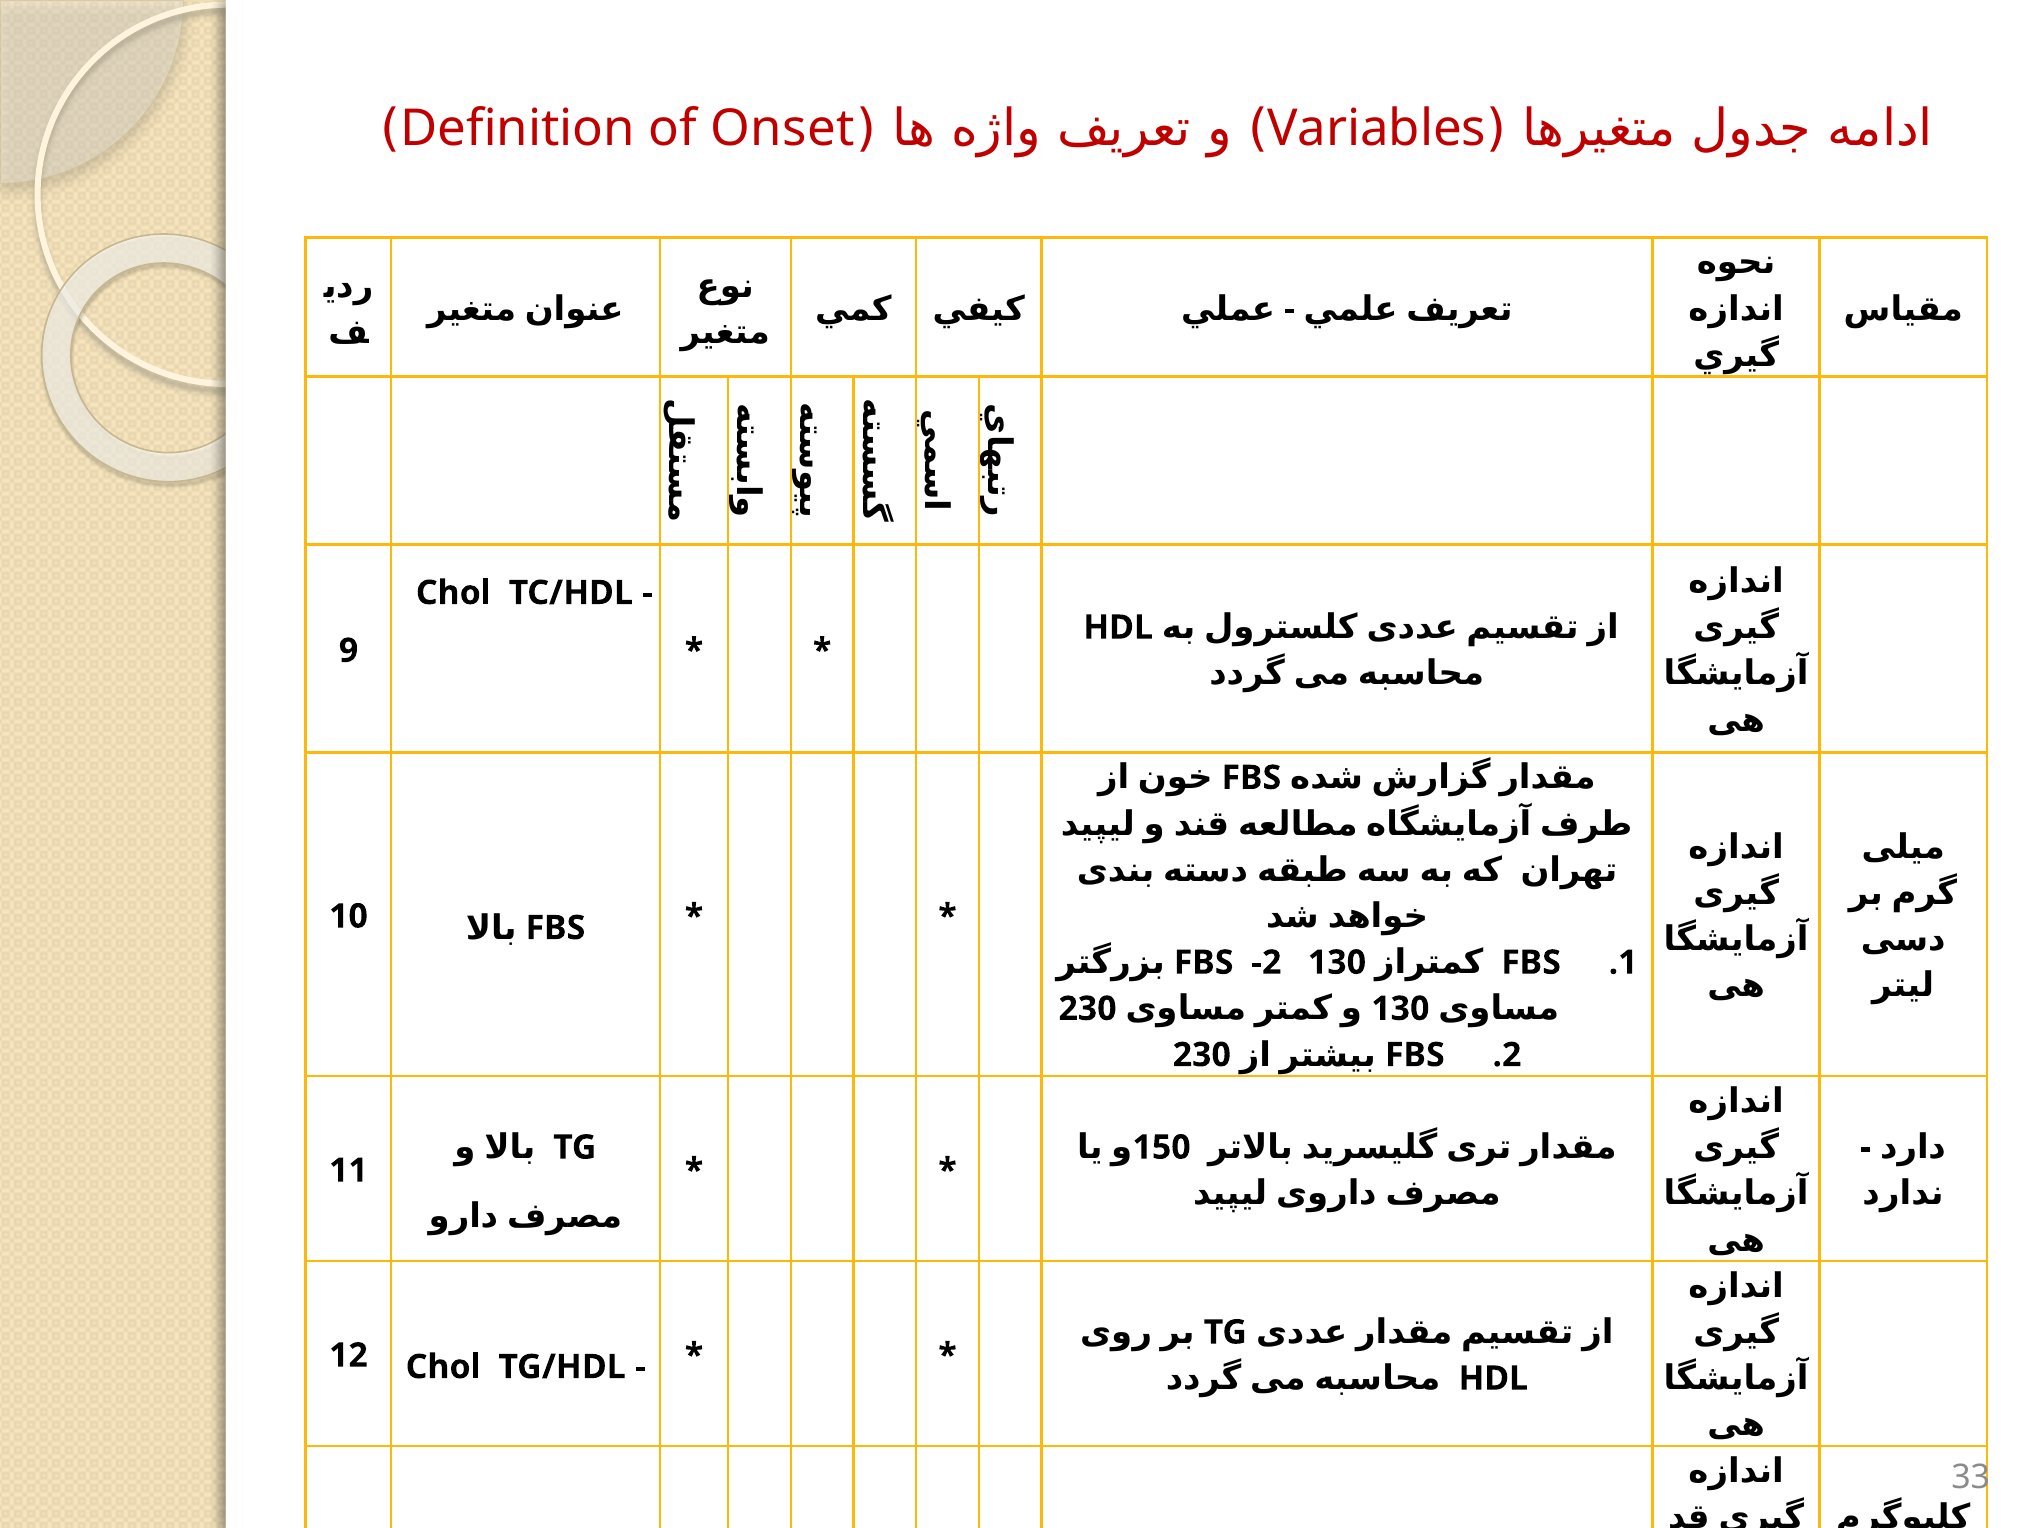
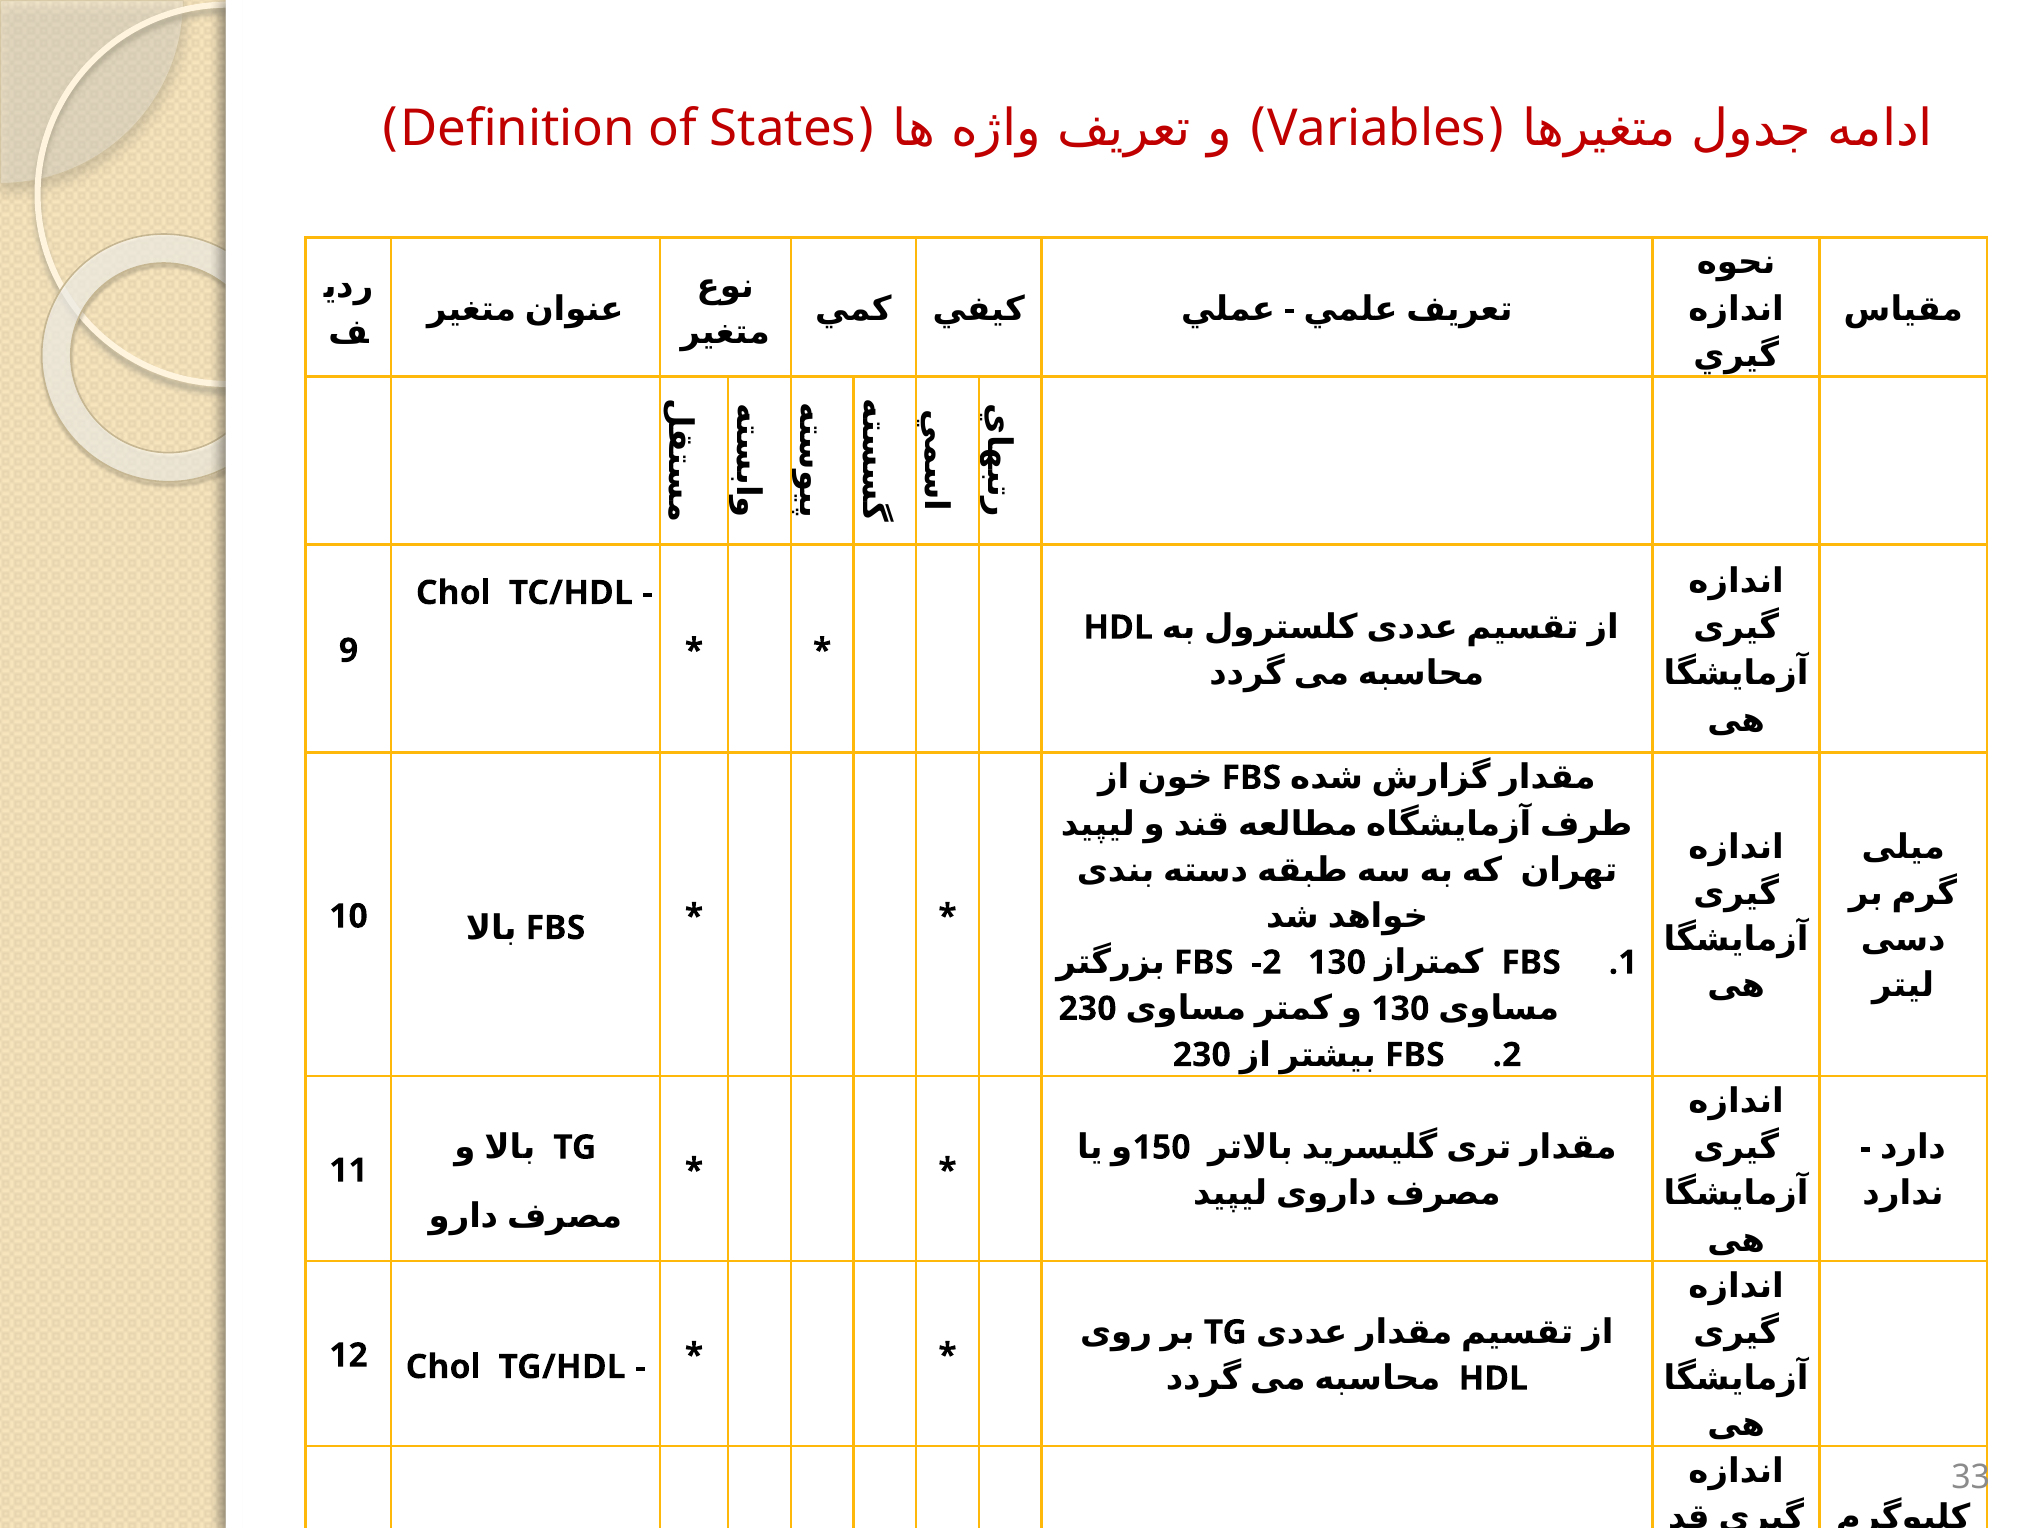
Onset: Onset -> States (783, 129)
